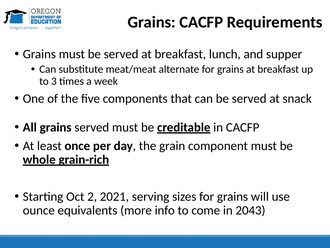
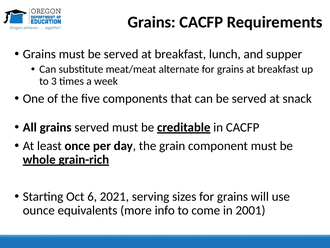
2: 2 -> 6 (92, 196)
2043: 2043 -> 2001 (250, 210)
